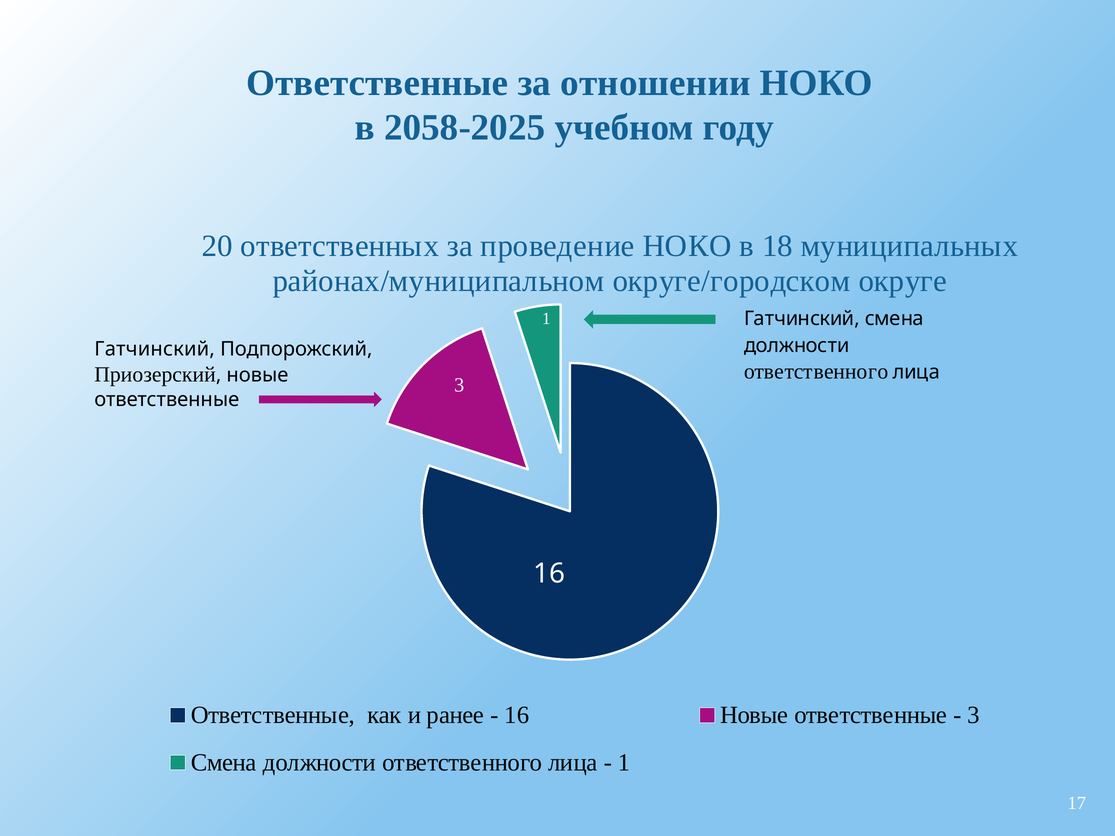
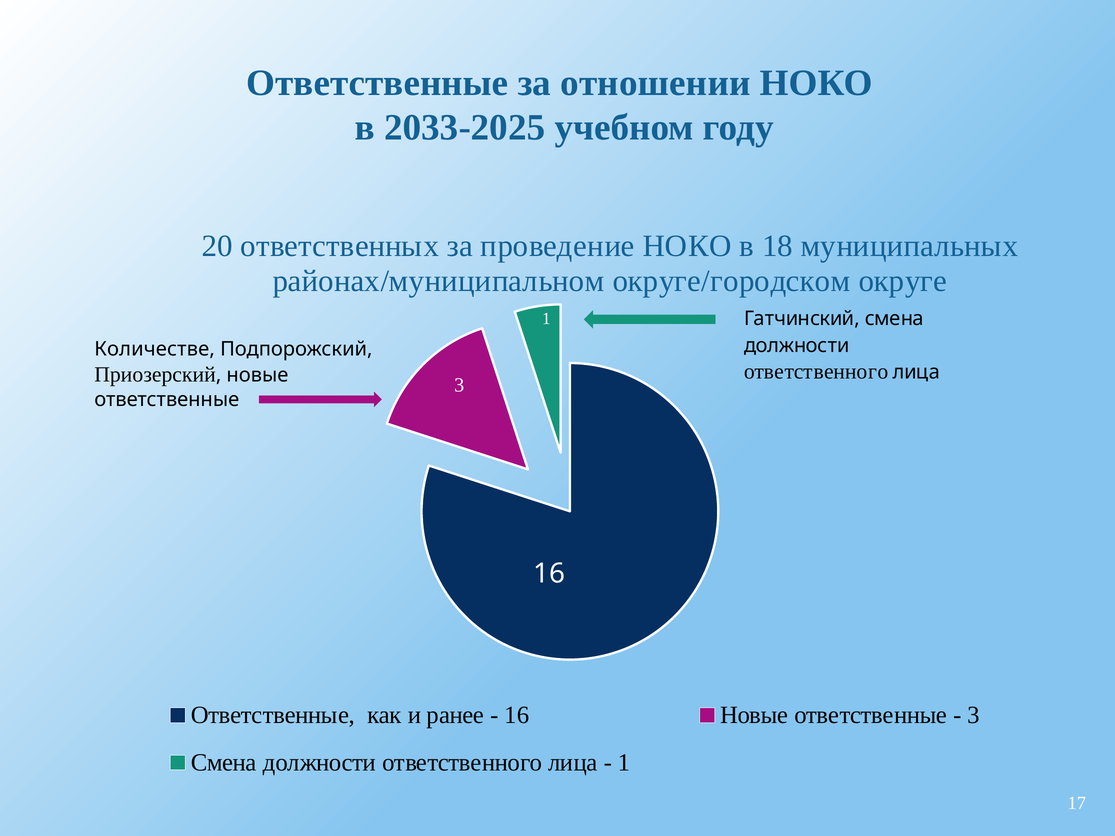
2058-2025: 2058-2025 -> 2033-2025 (465, 127)
Гатчинский: Гатчинский -> Количестве (155, 349)
